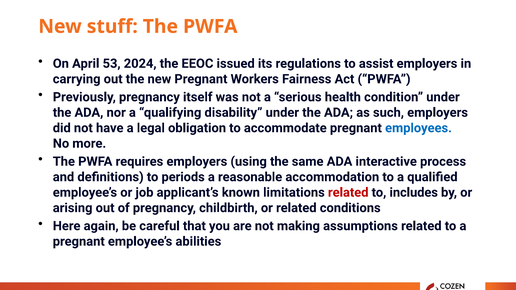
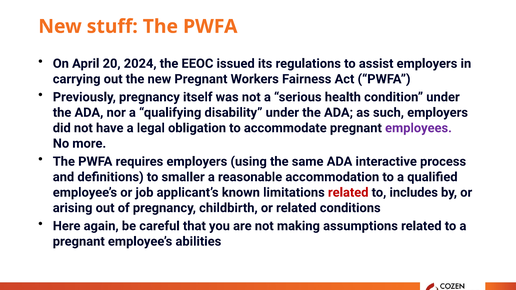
53: 53 -> 20 (112, 64)
employees colour: blue -> purple (418, 128)
periods: periods -> smaller (183, 177)
